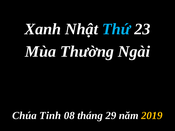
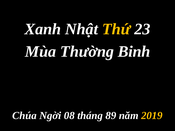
Thứ colour: light blue -> yellow (116, 29)
Ngài: Ngài -> Binh (134, 52)
Tinh: Tinh -> Ngời (50, 116)
29: 29 -> 89 (111, 116)
